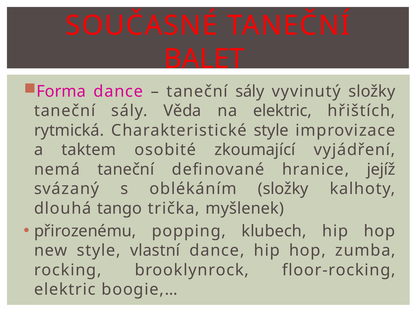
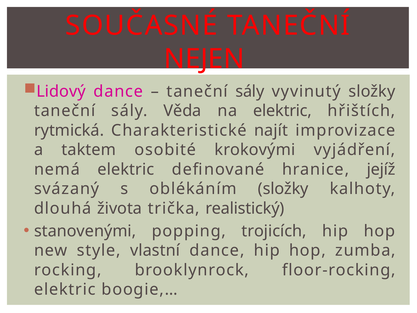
BALET: BALET -> NEJEN (204, 59)
Forma: Forma -> Lidový (61, 91)
Charakteristické style: style -> najít (271, 130)
zkoumající: zkoumající -> krokovými (255, 150)
nemá taneční: taneční -> elektric (126, 169)
tango: tango -> života (120, 208)
myšlenek: myšlenek -> realistický (245, 208)
přirozenému: přirozenému -> stanovenými (85, 231)
klubech: klubech -> trojicích (274, 231)
